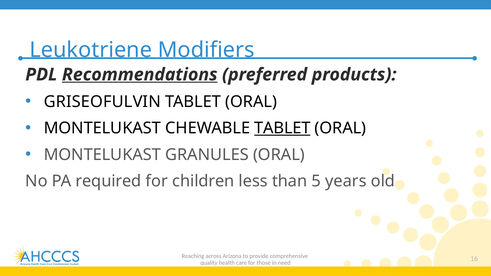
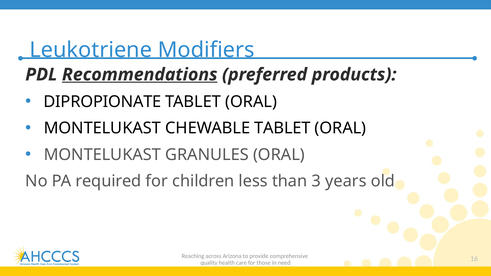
GRISEOFULVIN: GRISEOFULVIN -> DIPROPIONATE (102, 102)
TABLET underline: present -> none (282, 128)
5: 5 -> 3 (316, 181)
